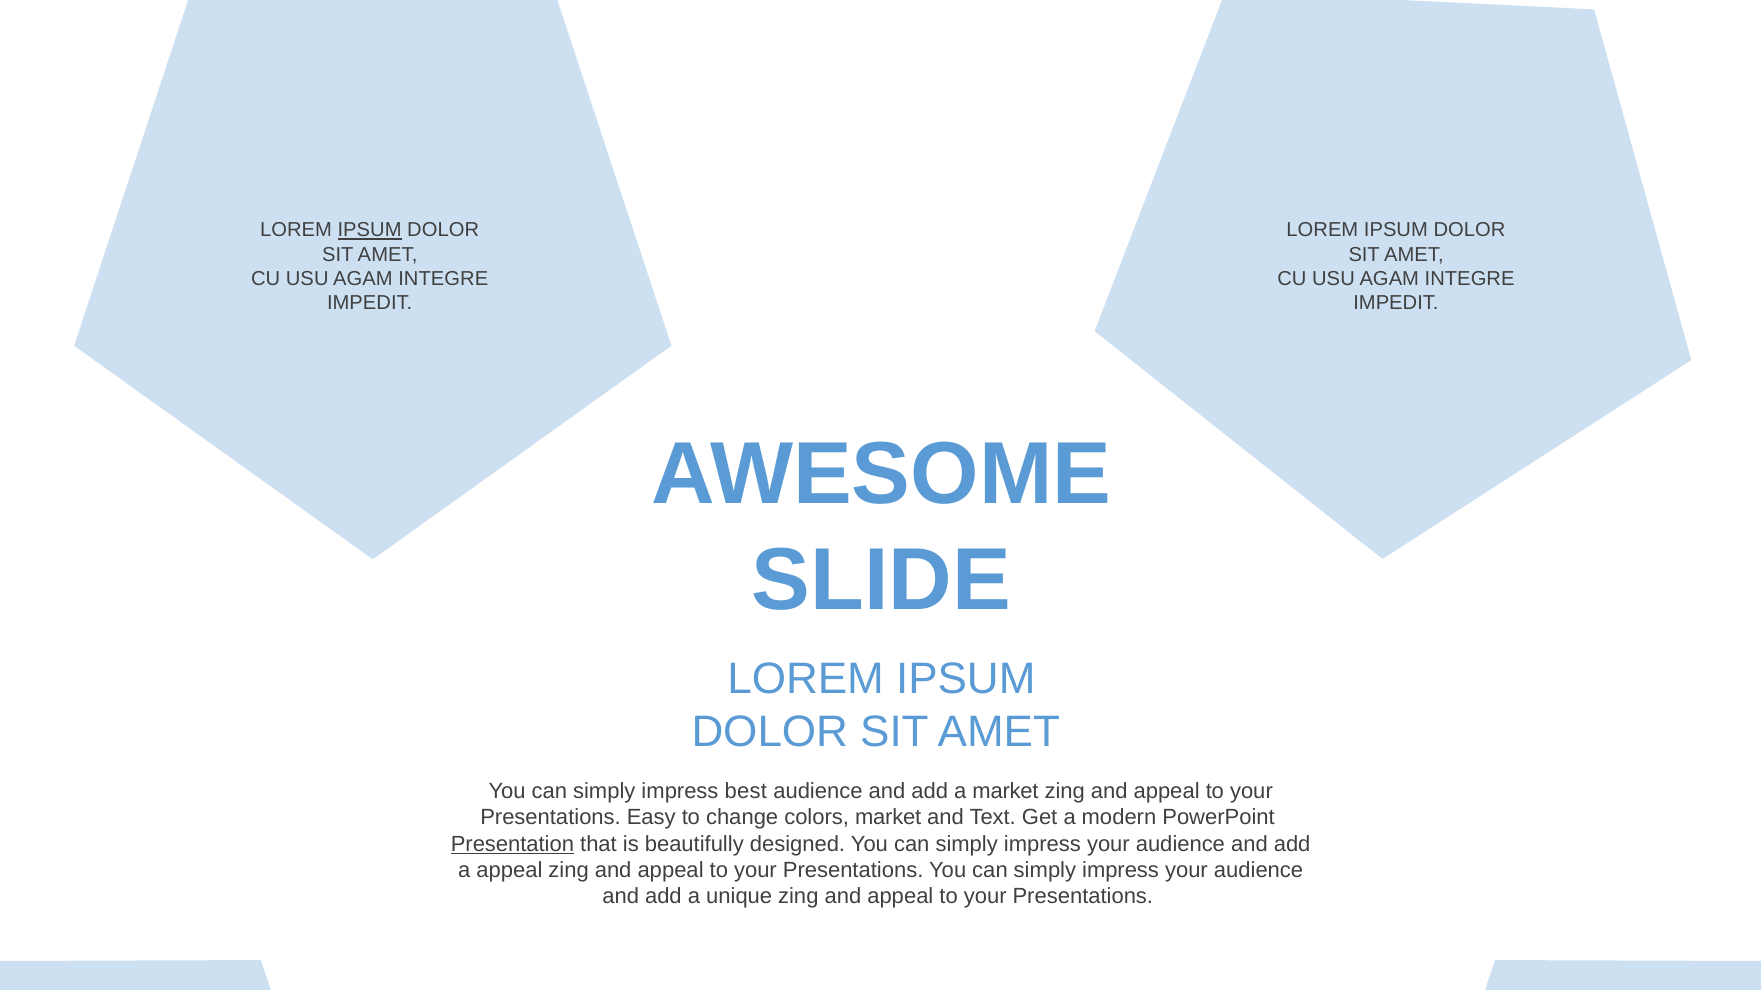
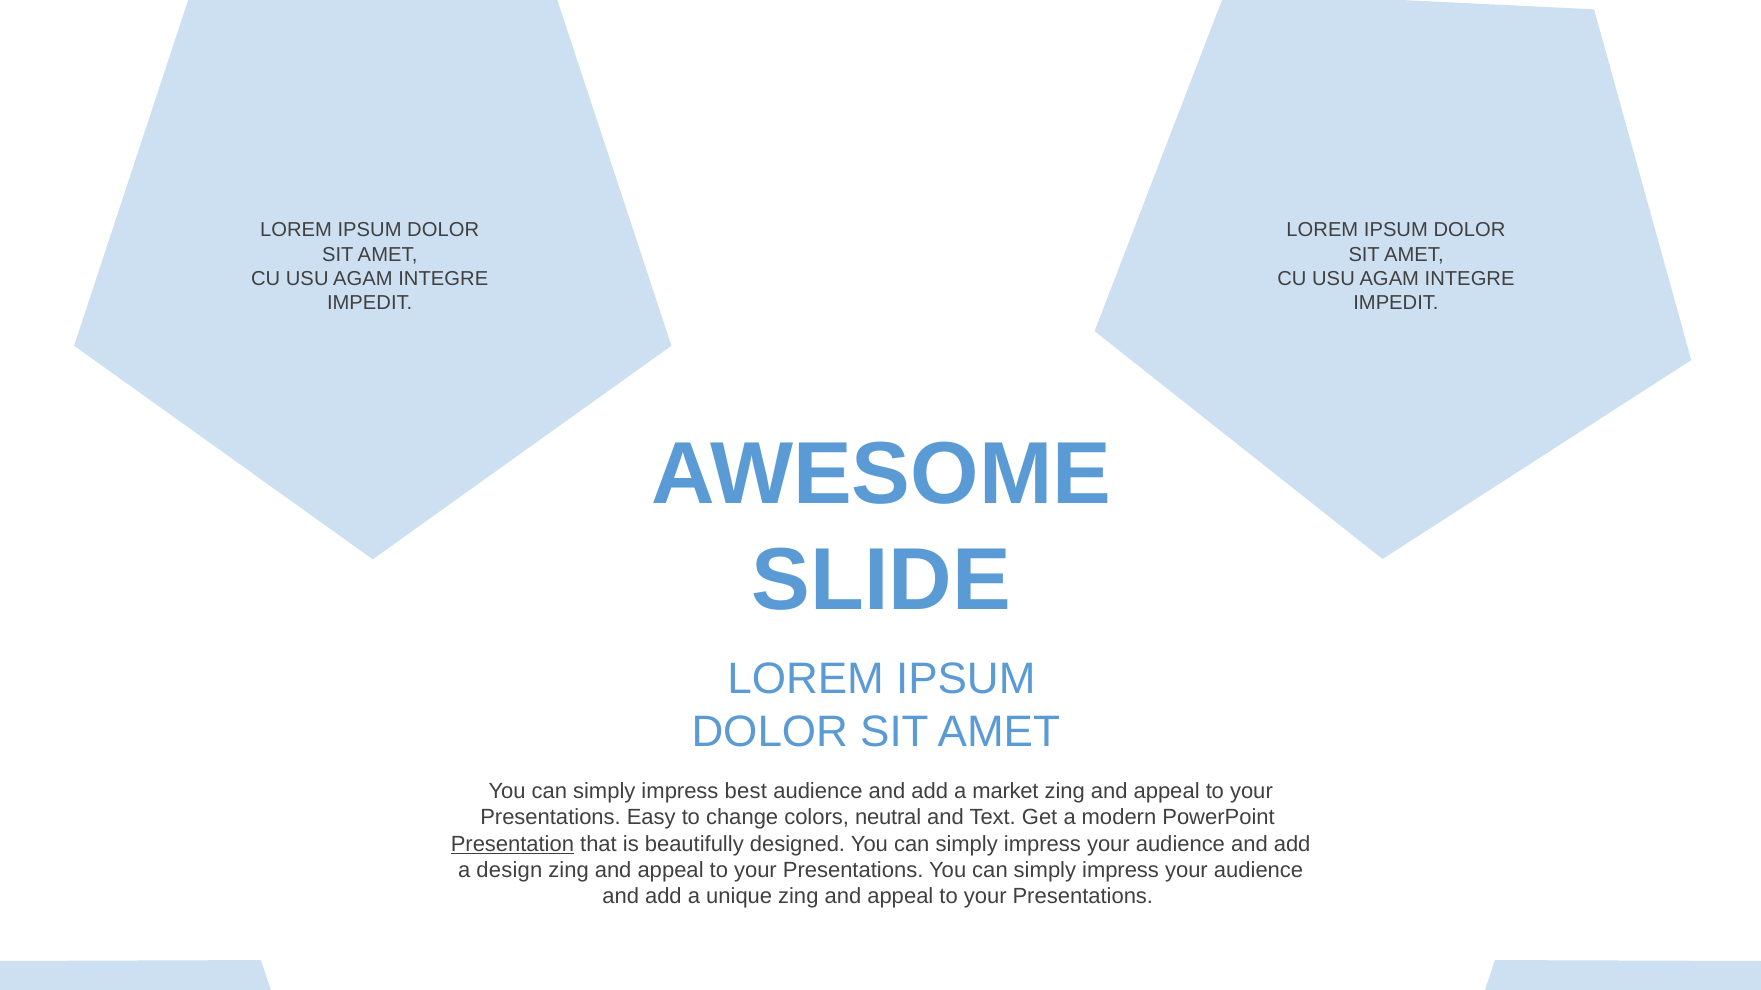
IPSUM underline: present -> none (370, 230)
colors market: market -> neutral (888, 818)
a appeal: appeal -> design (509, 871)
